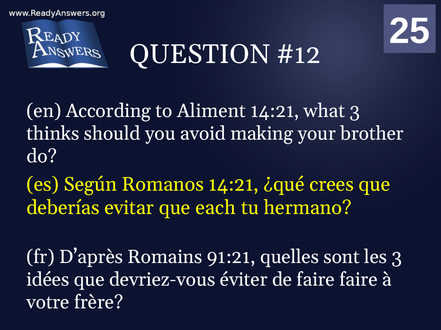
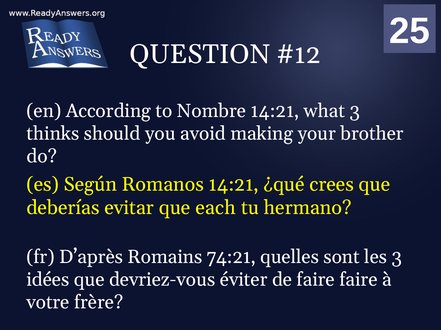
Aliment: Aliment -> Nombre (211, 111)
91:21: 91:21 -> 74:21 (231, 257)
